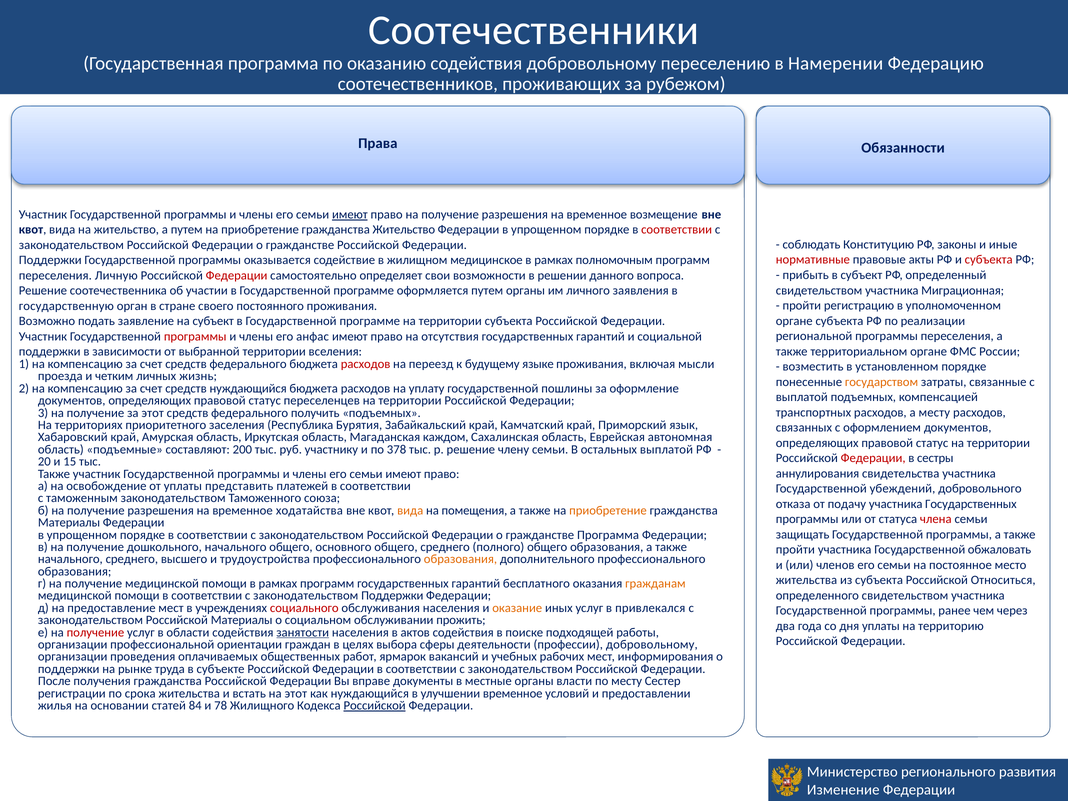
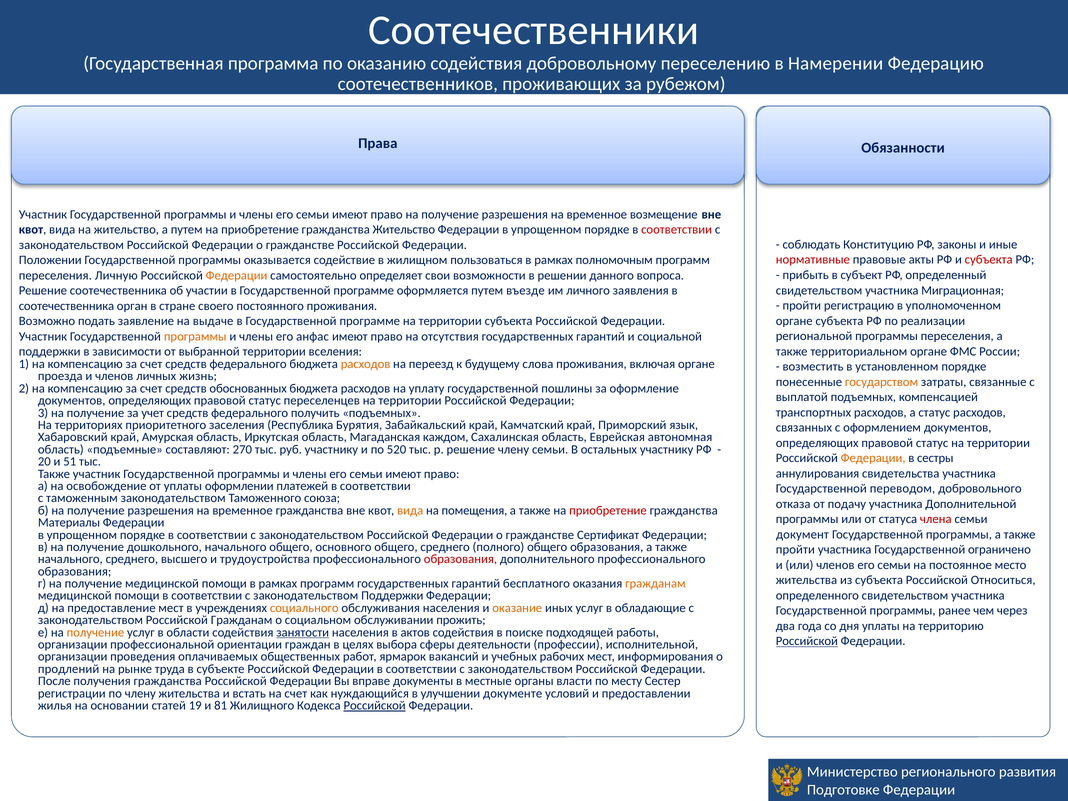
имеют underline: present -> none (350, 214)
Поддержки: Поддержки -> Положении (50, 260)
медицинское: медицинское -> пользоваться (486, 260)
Федерации colour: red -> orange (237, 276)
путем органы: органы -> въезде (525, 291)
государственную: государственную -> соотечественника (66, 306)
на субъект: субъект -> выдаче (213, 321)
программы colour: red -> orange (195, 337)
расходов colour: red -> orange (366, 364)
языке: языке -> слова (538, 364)
включая мысли: мысли -> органе (696, 364)
и четким: четким -> членов (114, 376)
средств нуждающийся: нуждающийся -> обоснованных (248, 388)
а месту: месту -> статус (934, 412)
за этот: этот -> учет (153, 413)
200: 200 -> 270 (242, 449)
378: 378 -> 520 (397, 449)
остальных выплатой: выплатой -> участнику (667, 449)
Федерации colour: red -> orange (873, 458)
15: 15 -> 51 (70, 462)
представить: представить -> оформлении (239, 486)
убеждений: убеждений -> переводом (903, 489)
участника Государственных: Государственных -> Дополнительной (971, 504)
временное ходатайства: ходатайства -> гражданства (309, 510)
приобретение colour: orange -> red (608, 510)
защищать: защищать -> документ (802, 534)
гражданстве Программа: Программа -> Сертификат (608, 535)
обжаловать: обжаловать -> ограничено (999, 550)
образования colour: orange -> red (460, 559)
социального colour: red -> orange (304, 608)
привлекался: привлекался -> обладающие (650, 608)
Российской Материалы: Материалы -> Гражданам (242, 620)
получение colour: red -> orange (95, 632)
Российской underline: none -> present (807, 641)
профессии добровольному: добровольному -> исполнительной (652, 645)
поддержки: поддержки -> продлений (69, 669)
по срока: срока -> члену (140, 693)
на этот: этот -> счет (296, 693)
улучшении временное: временное -> документе (513, 693)
84: 84 -> 19 (195, 706)
78: 78 -> 81 (221, 706)
Изменение: Изменение -> Подготовке (843, 790)
